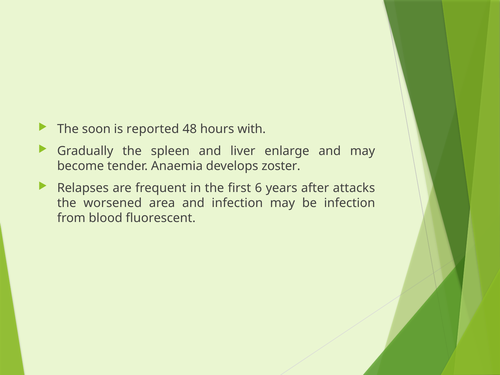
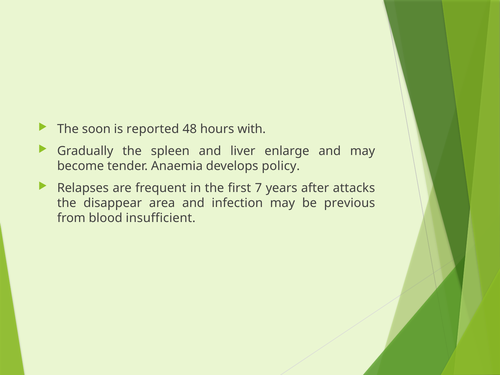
zoster: zoster -> policy (281, 166)
6: 6 -> 7 (258, 188)
worsened: worsened -> disappear (113, 203)
be infection: infection -> previous (350, 203)
fluorescent: fluorescent -> insufficient (161, 218)
